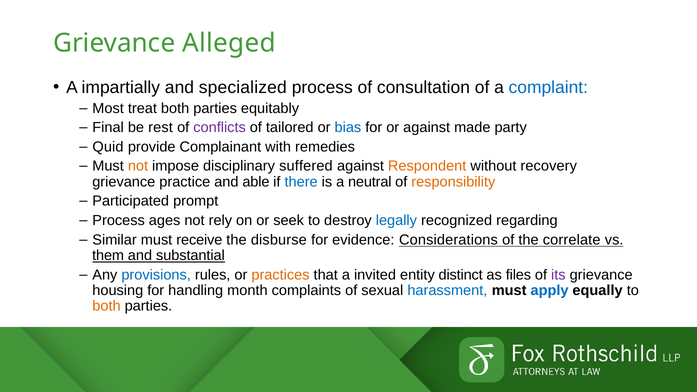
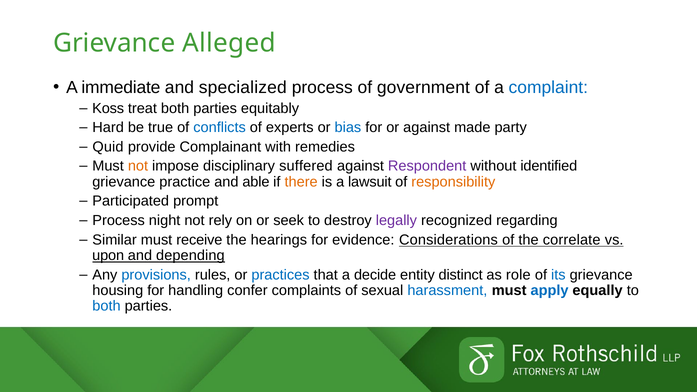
impartially: impartially -> immediate (121, 87)
consultation: consultation -> government (423, 87)
Most: Most -> Koss (108, 108)
Final: Final -> Hard (108, 128)
rest: rest -> true (161, 128)
conflicts colour: purple -> blue (220, 128)
tailored: tailored -> experts (290, 128)
Respondent colour: orange -> purple (427, 166)
recovery: recovery -> identified (549, 166)
there colour: blue -> orange (301, 182)
neutral: neutral -> lawsuit (370, 182)
ages: ages -> night (165, 221)
legally colour: blue -> purple (396, 221)
disburse: disburse -> hearings (279, 240)
them: them -> upon (108, 256)
substantial: substantial -> depending (190, 256)
practices colour: orange -> blue (281, 275)
invited: invited -> decide (375, 275)
files: files -> role (518, 275)
its colour: purple -> blue (558, 275)
month: month -> confer (247, 290)
both colour: orange -> blue (106, 306)
